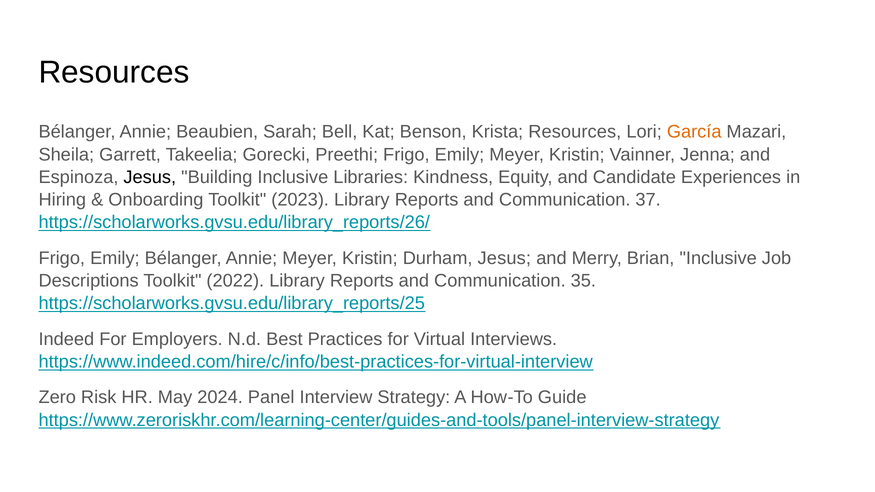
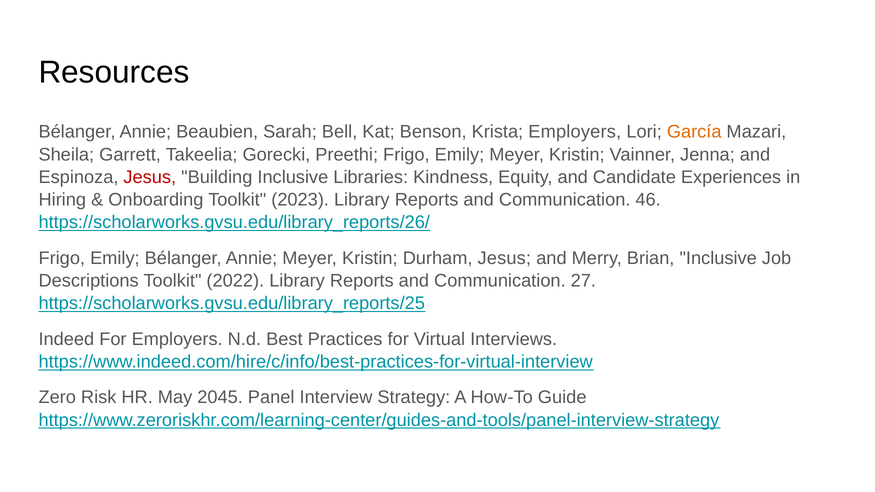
Krista Resources: Resources -> Employers (575, 132)
Jesus colour: black -> red (150, 177)
37: 37 -> 46 (648, 200)
35: 35 -> 27 (583, 281)
2024: 2024 -> 2045 (220, 398)
